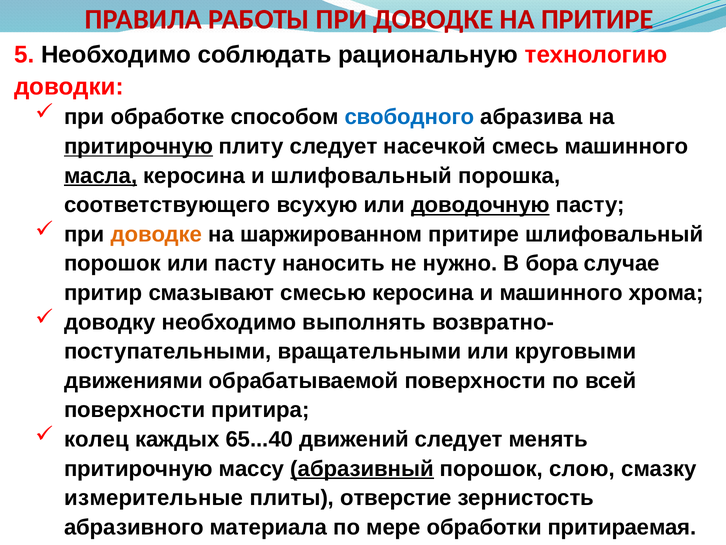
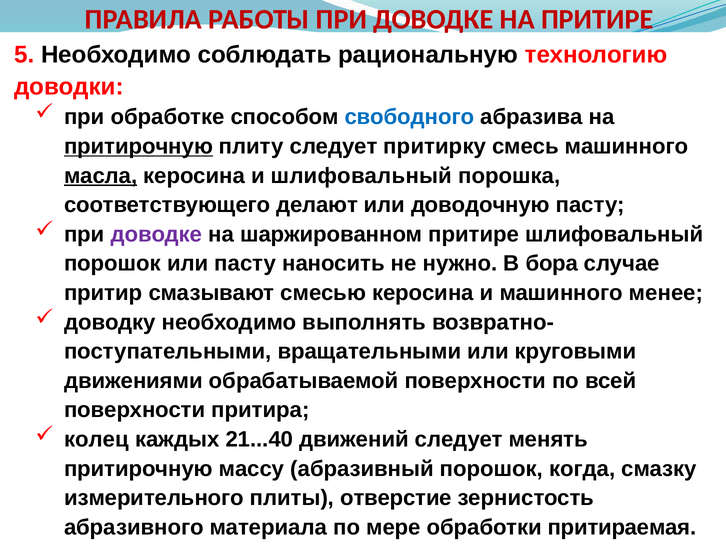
насечкой: насечкой -> притирку (435, 146)
всухую: всухую -> делают (317, 205)
доводочную underline: present -> none (480, 205)
доводке colour: orange -> purple (156, 234)
хрома: хрома -> менее (666, 293)
65...40: 65...40 -> 21...40 (259, 439)
абразивный underline: present -> none (362, 468)
слою: слою -> когда (582, 468)
измерительные: измерительные -> измерительного (154, 498)
